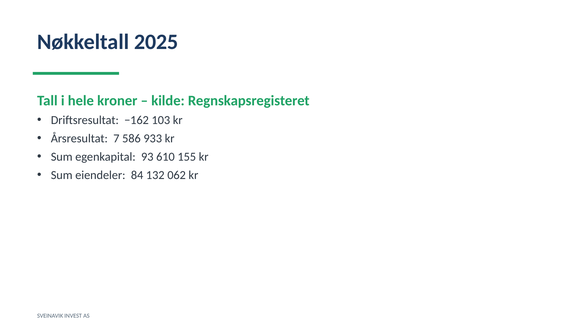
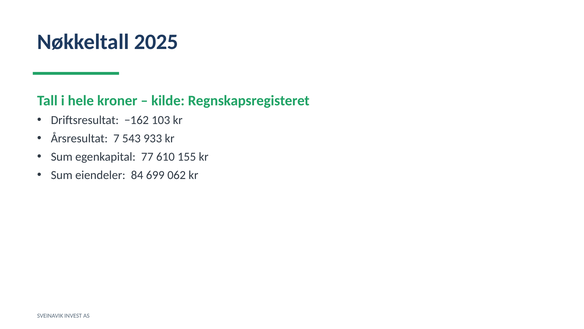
586: 586 -> 543 (131, 138)
93: 93 -> 77 (147, 157)
132: 132 -> 699 (155, 175)
